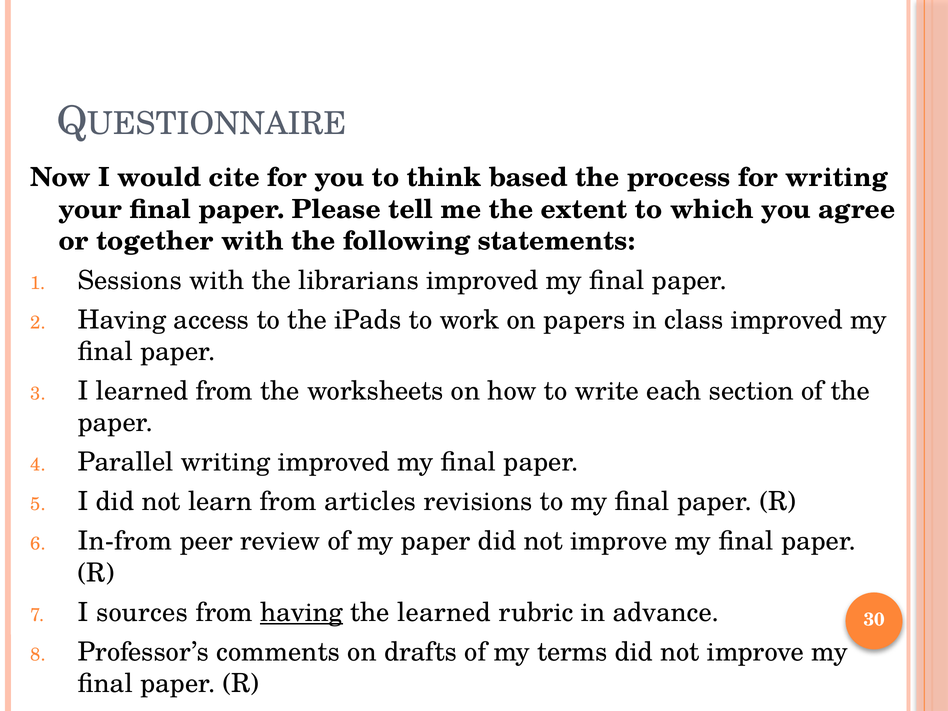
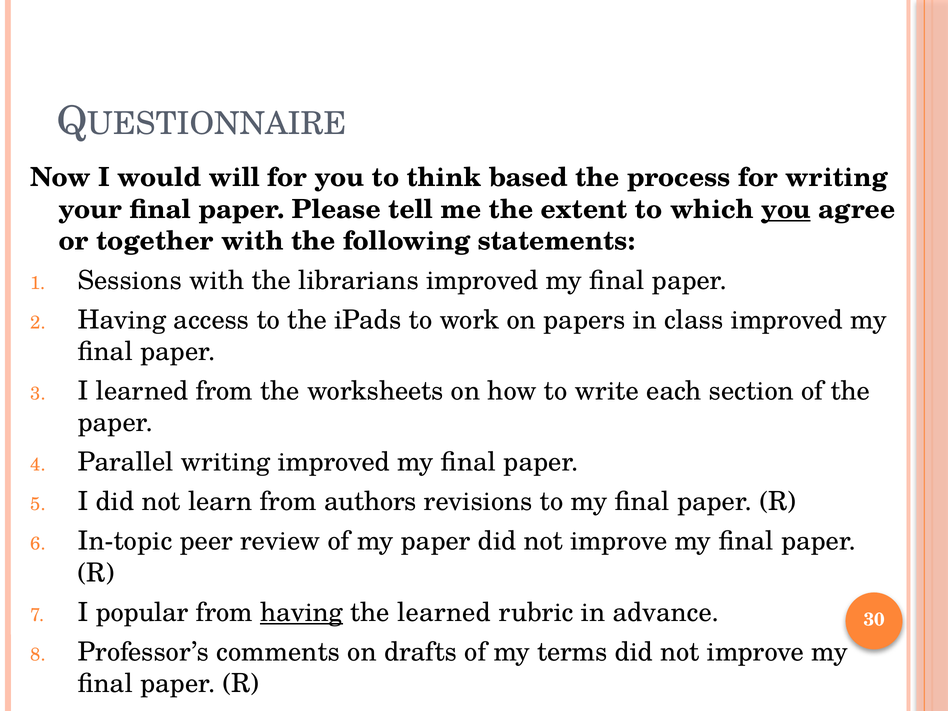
cite: cite -> will (234, 178)
you underline: none -> present (786, 209)
articles: articles -> authors (370, 502)
In-from: In-from -> In-topic (125, 541)
sources: sources -> popular (142, 612)
